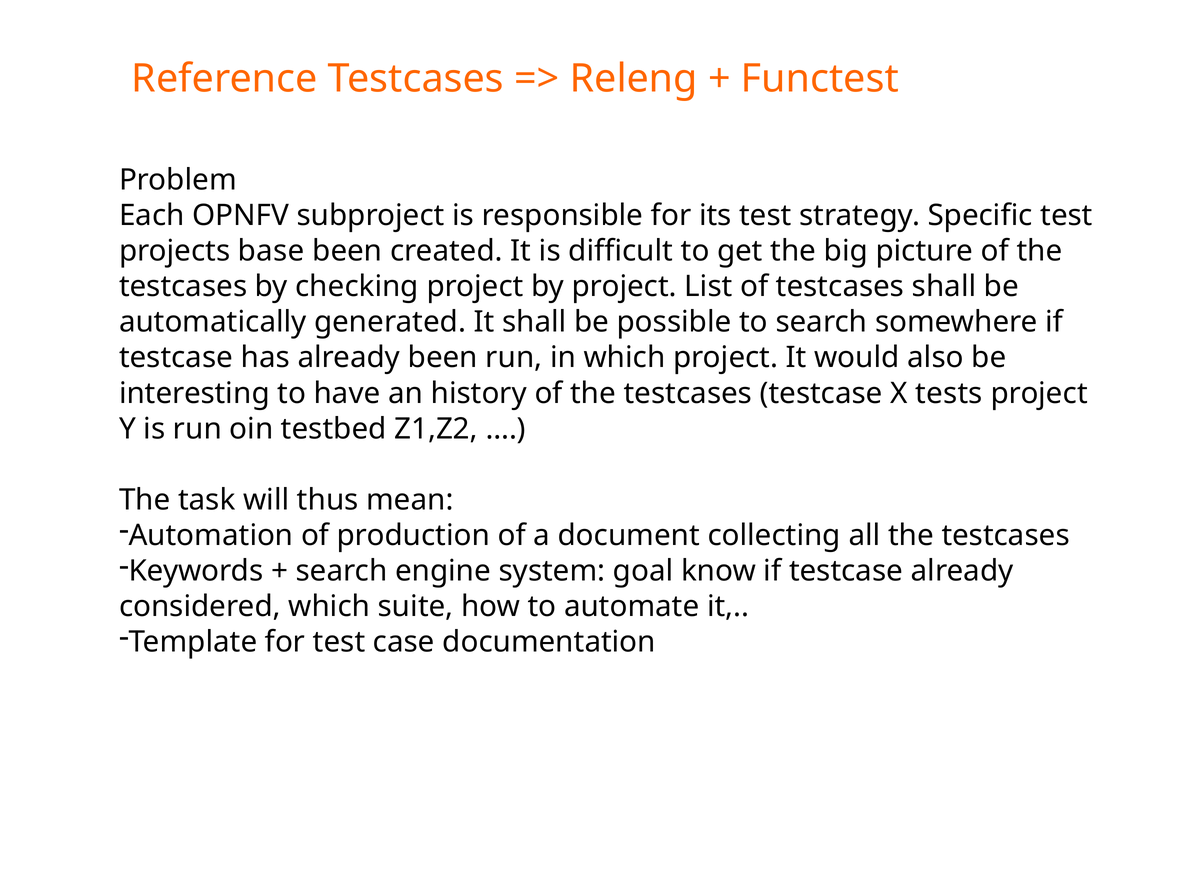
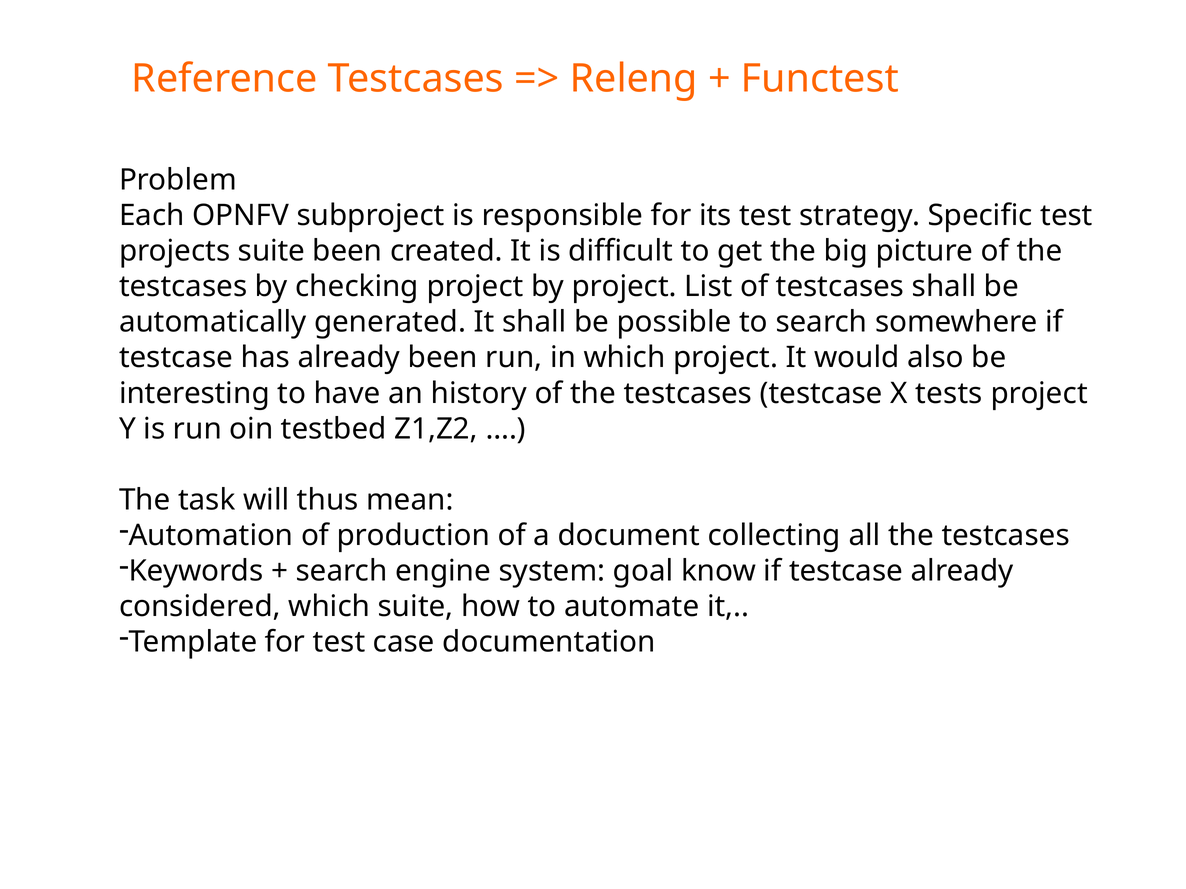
projects base: base -> suite (271, 251)
